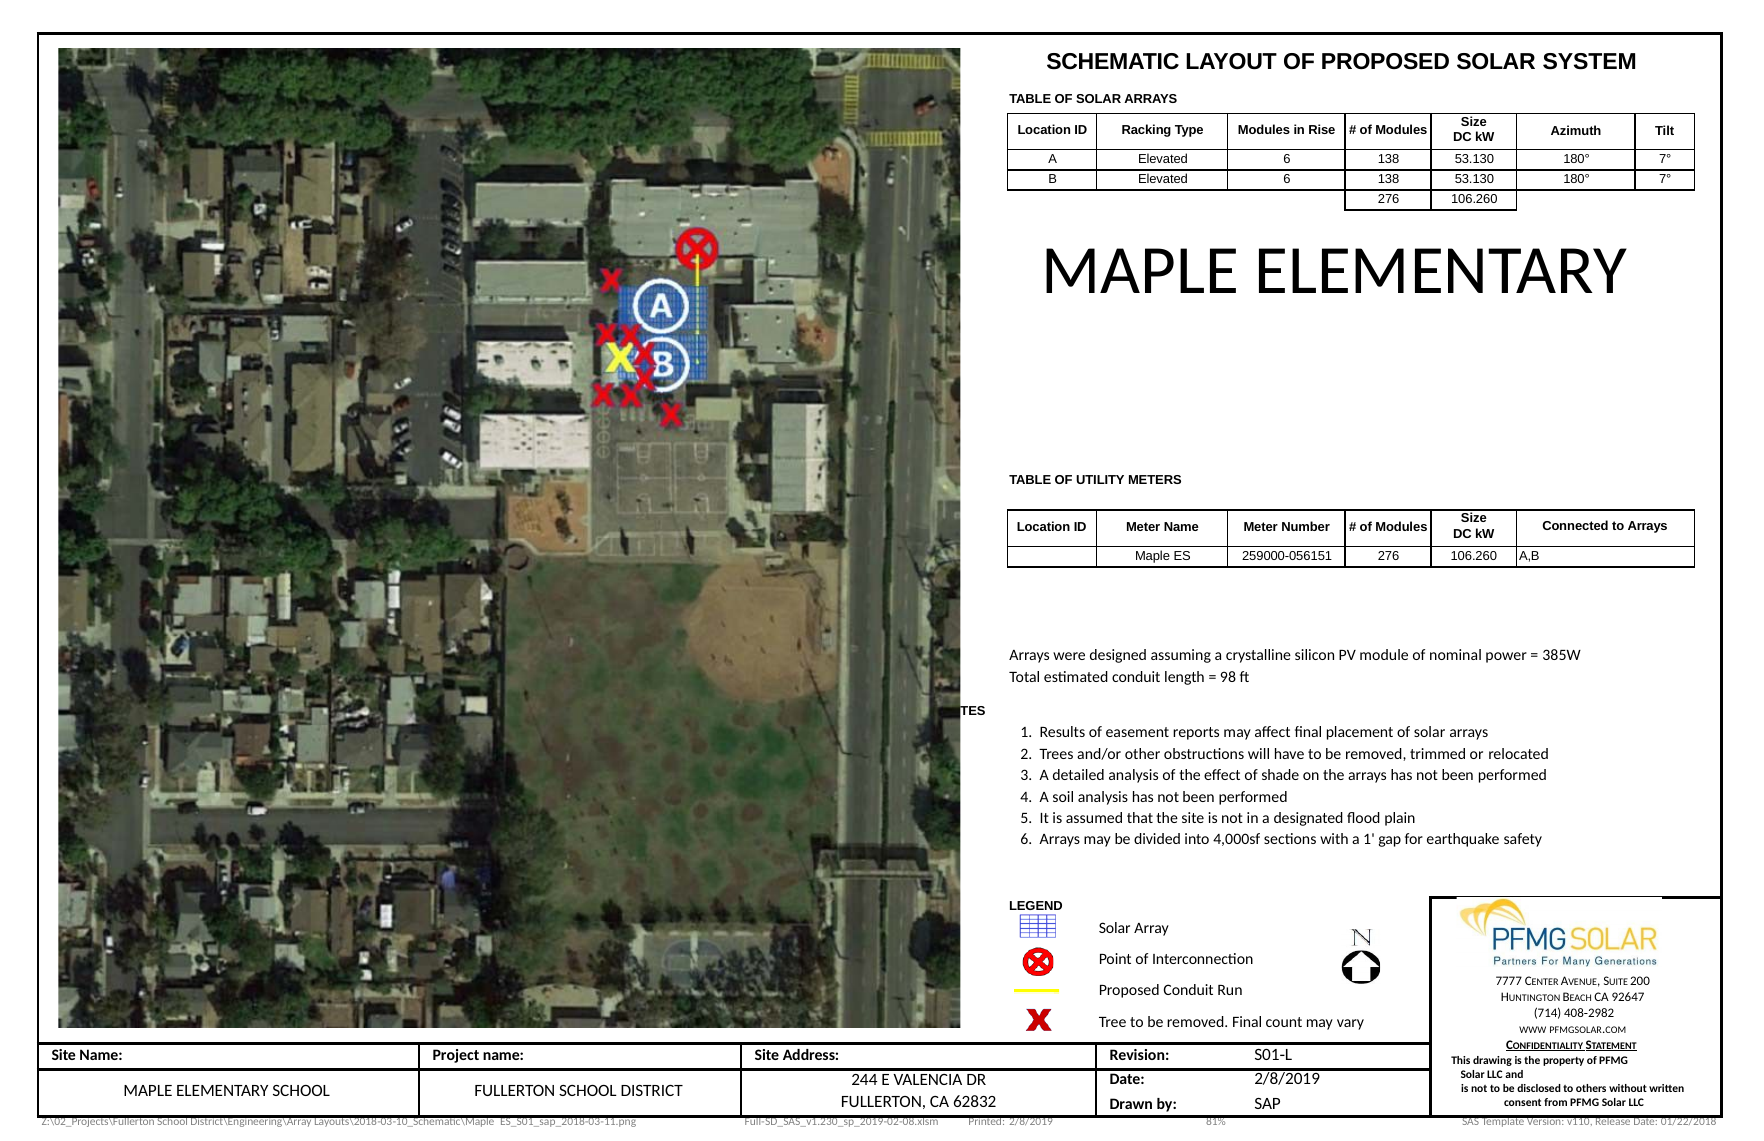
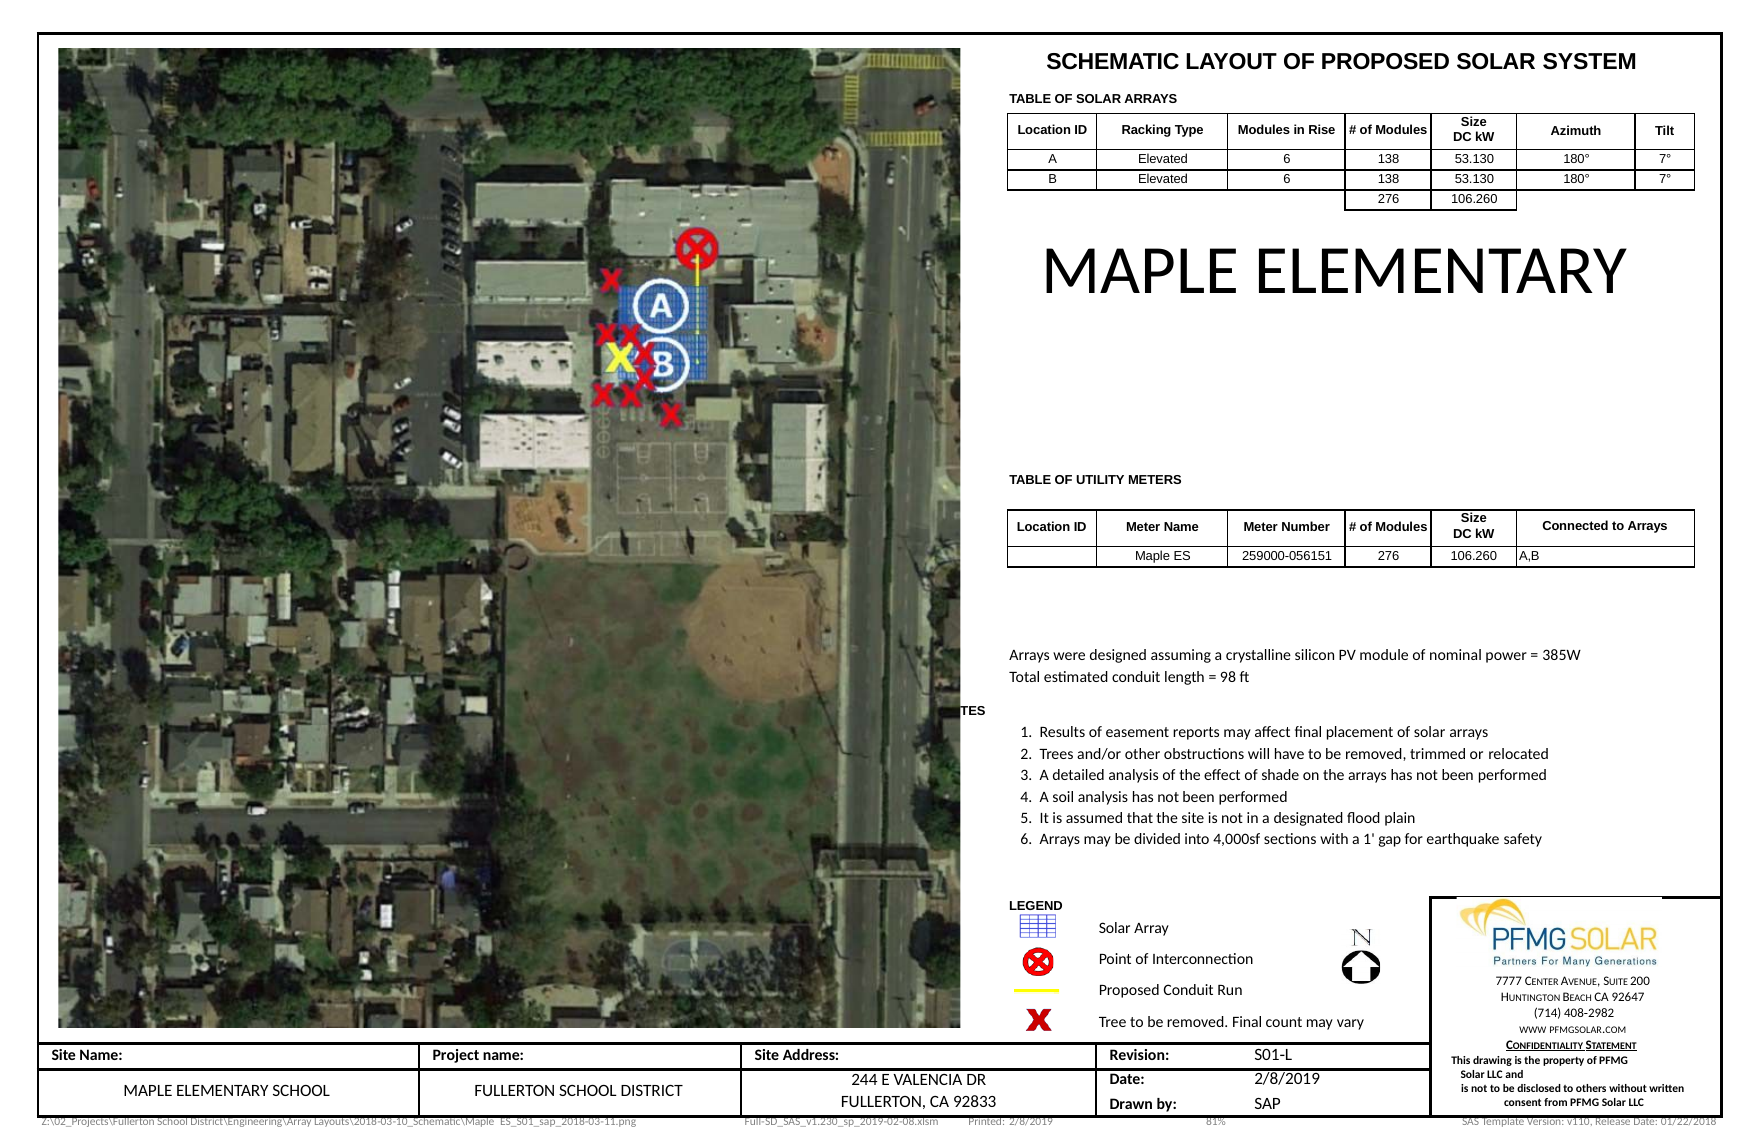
62832: 62832 -> 92833 (975, 1103)
